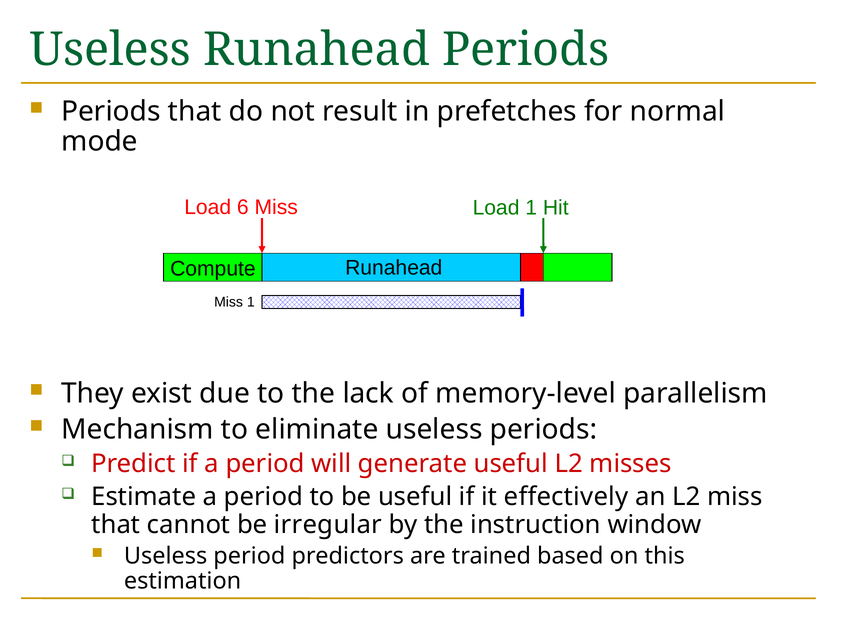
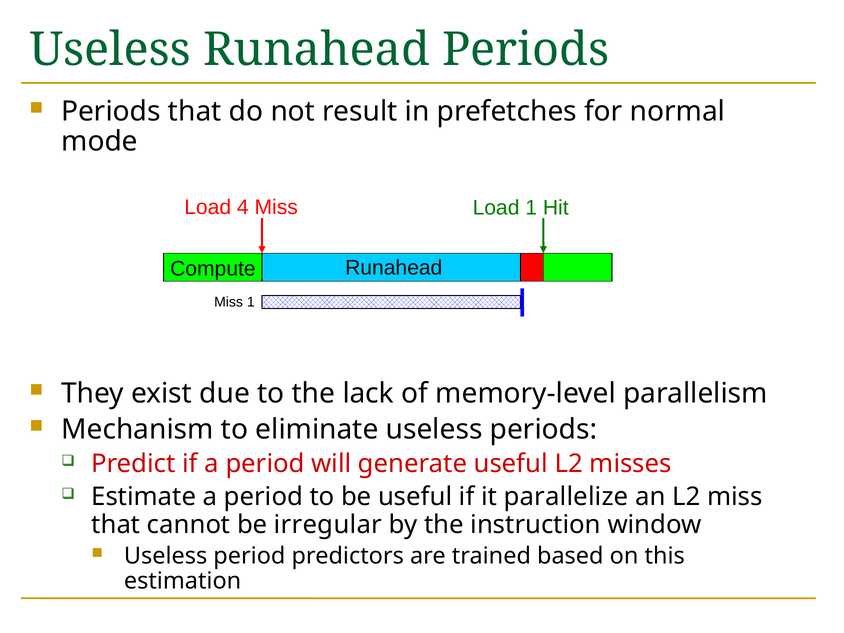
6: 6 -> 4 (243, 207)
effectively: effectively -> parallelize (566, 497)
